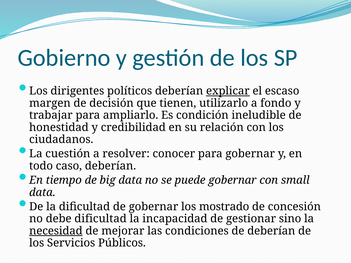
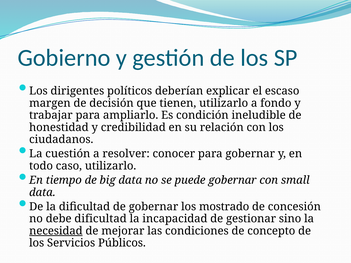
explicar underline: present -> none (228, 91)
caso deberían: deberían -> utilizarlo (111, 166)
de deberían: deberían -> concepto (271, 231)
